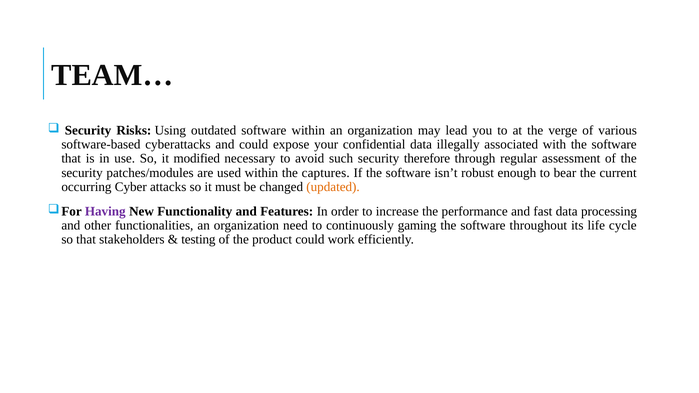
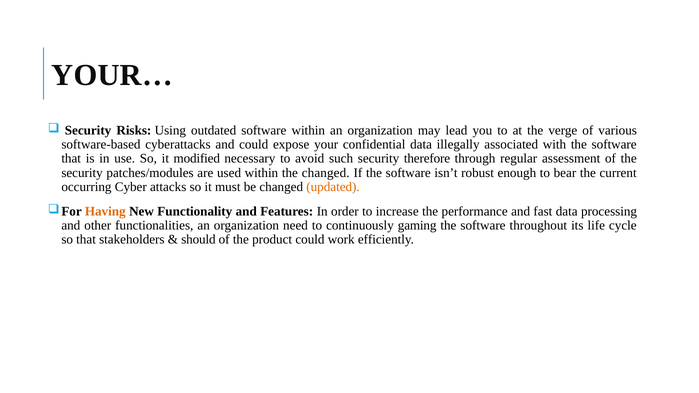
TEAM…: TEAM… -> YOUR… (112, 75)
the captures: captures -> changed (326, 173)
Having colour: purple -> orange (105, 211)
testing: testing -> should (198, 240)
